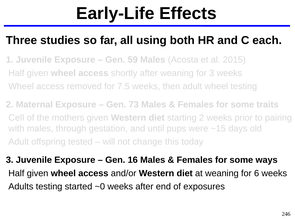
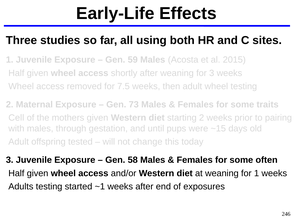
each: each -> sites (267, 40)
16: 16 -> 58 (133, 160)
ways: ways -> often (267, 160)
for 6: 6 -> 1 (257, 173)
~0: ~0 -> ~1 (100, 187)
